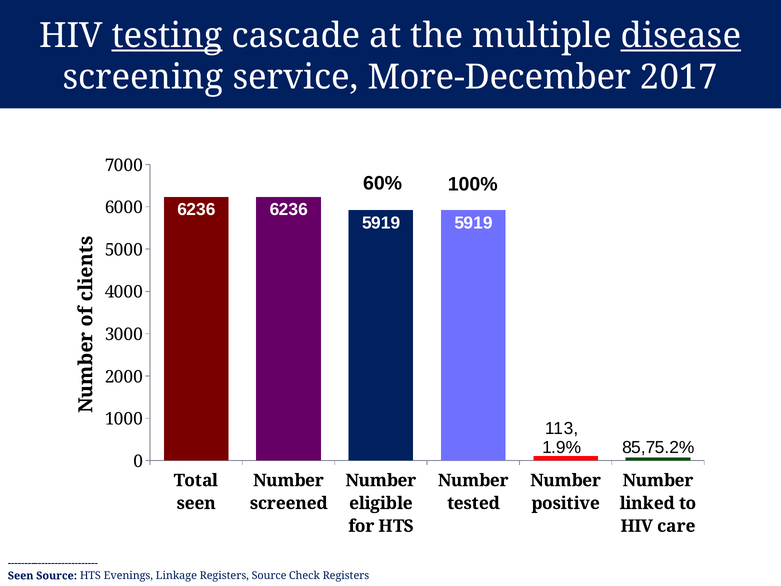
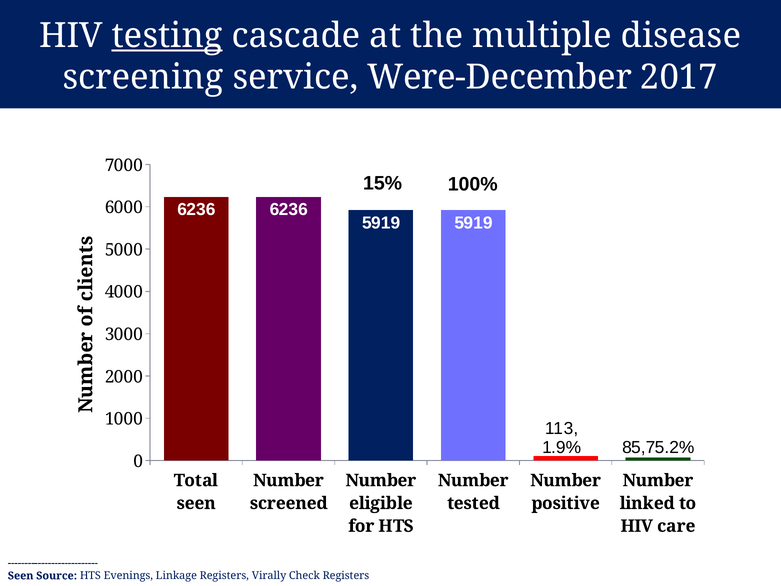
disease underline: present -> none (681, 36)
More-December: More-December -> Were-December (500, 77)
60%: 60% -> 15% (383, 183)
Registers Source: Source -> Virally (269, 575)
